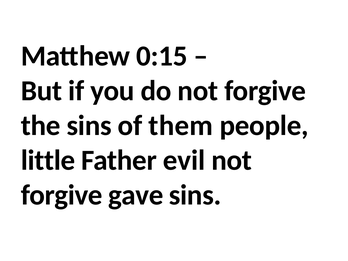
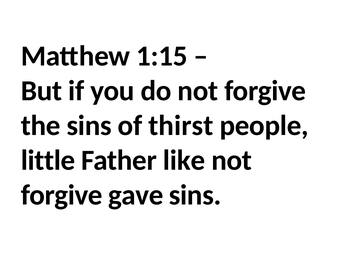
0:15: 0:15 -> 1:15 (162, 56)
them: them -> thirst (181, 126)
evil: evil -> like (184, 160)
